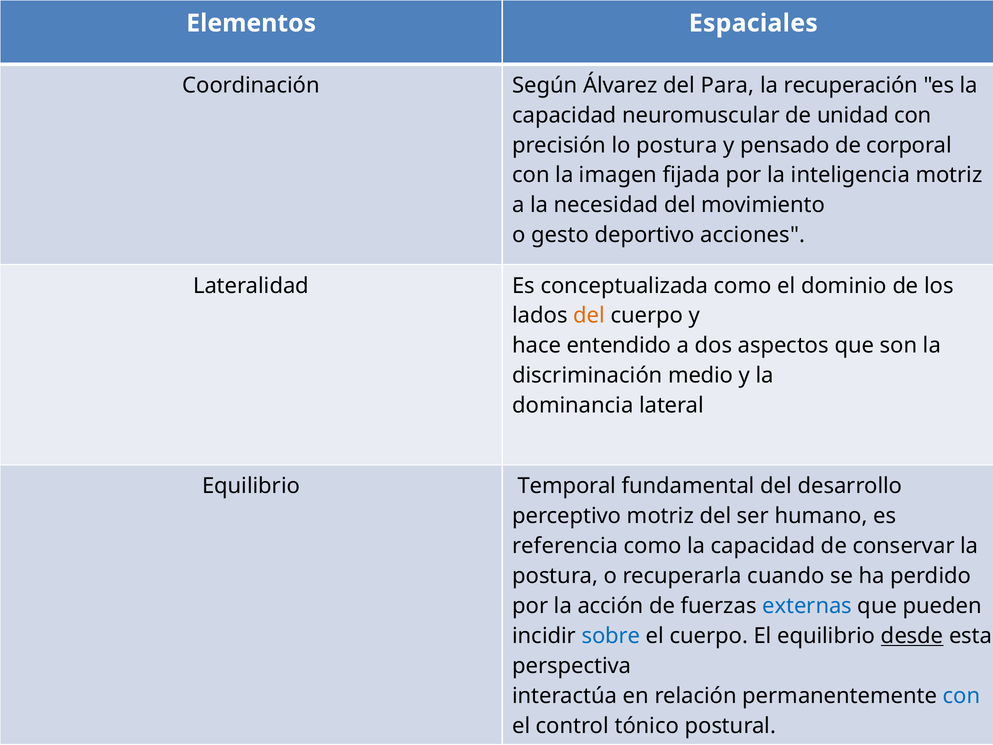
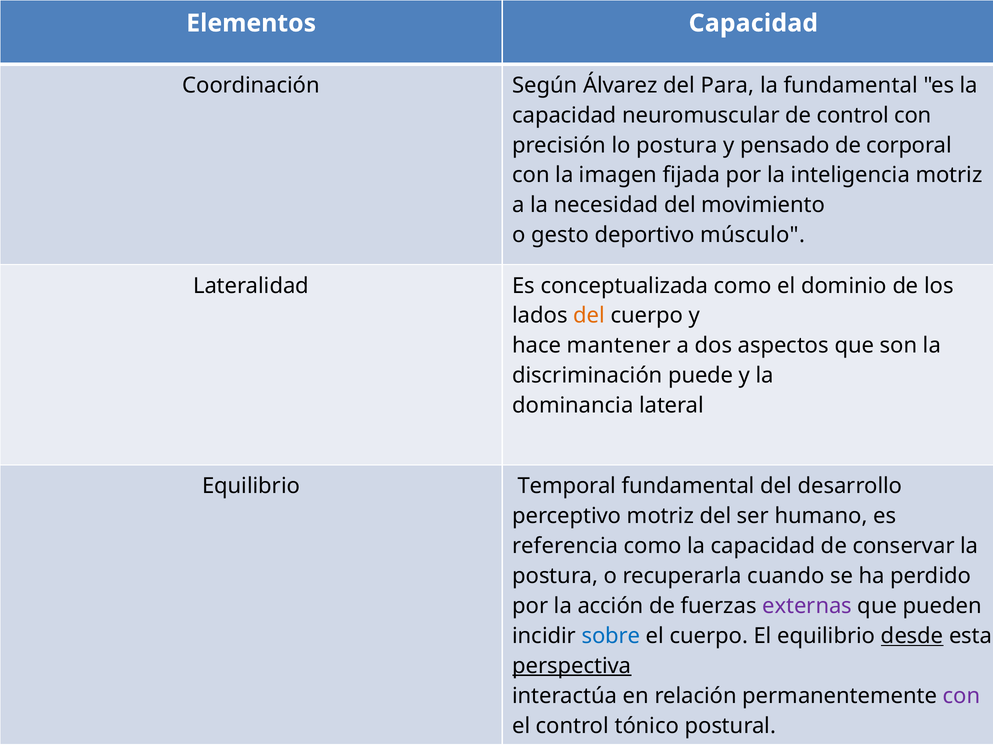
Elementos Espaciales: Espaciales -> Capacidad (753, 23)
la recuperación: recuperación -> fundamental (851, 85)
de unidad: unidad -> control (853, 115)
acciones: acciones -> músculo (753, 235)
entendido: entendido -> mantener (619, 346)
medio: medio -> puede (701, 375)
externas colour: blue -> purple (807, 606)
perspectiva underline: none -> present (572, 666)
con colour: blue -> purple (962, 696)
